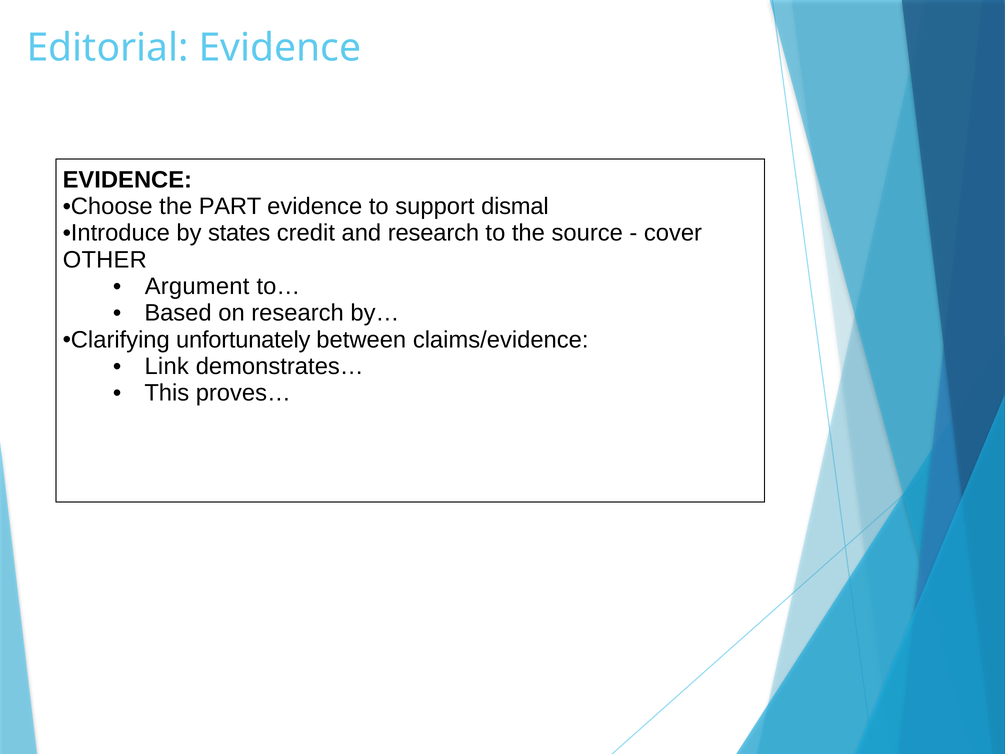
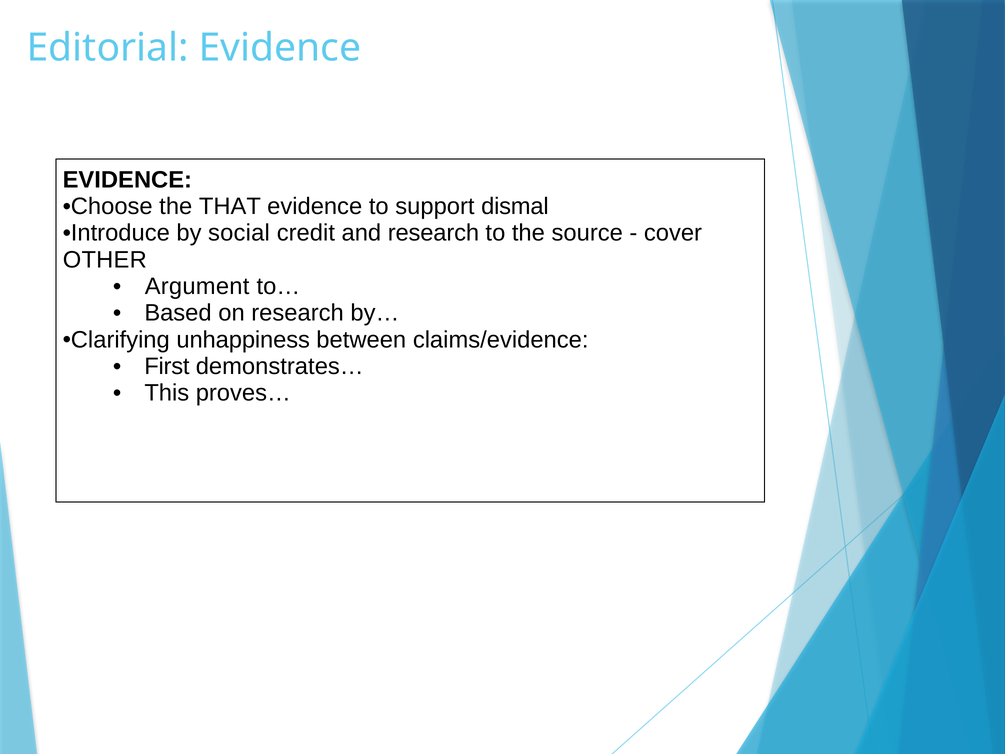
PART: PART -> THAT (230, 206)
states: states -> social (239, 233)
unfortunately: unfortunately -> unhappiness (243, 340)
Link: Link -> First (167, 366)
